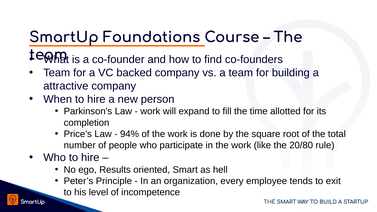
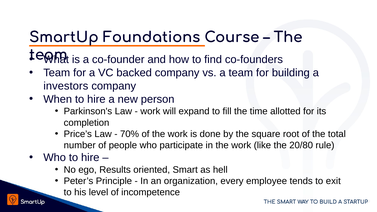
attractive: attractive -> investors (66, 86)
94%: 94% -> 70% (130, 134)
